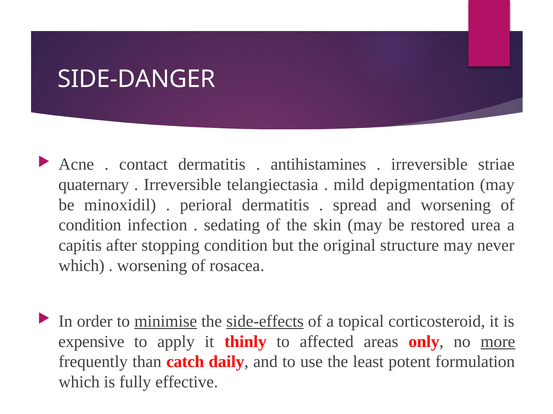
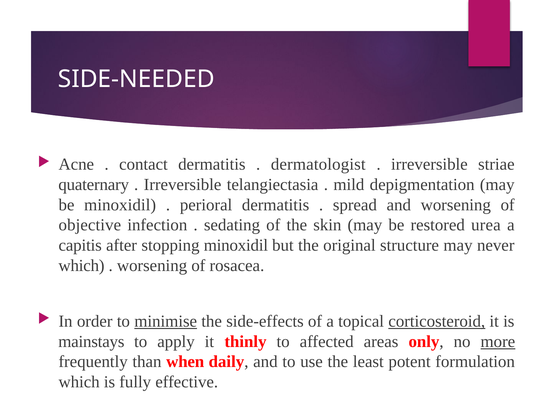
SIDE-DANGER: SIDE-DANGER -> SIDE-NEEDED (136, 79)
antihistamines: antihistamines -> dermatologist (318, 165)
condition: condition -> objective (90, 225)
stopping condition: condition -> minoxidil (236, 246)
side-effects underline: present -> none (265, 322)
corticosteroid underline: none -> present (437, 322)
expensive: expensive -> mainstays (91, 342)
catch: catch -> when (185, 362)
